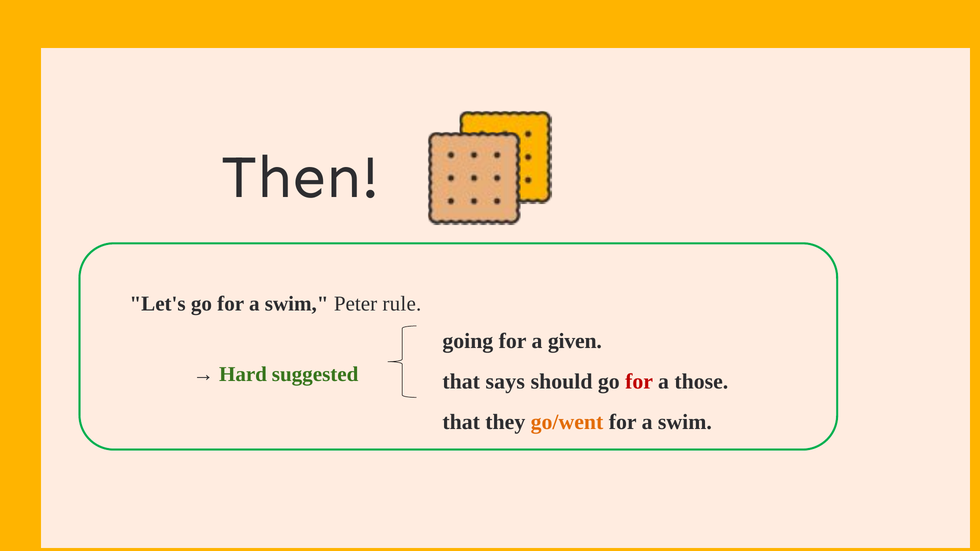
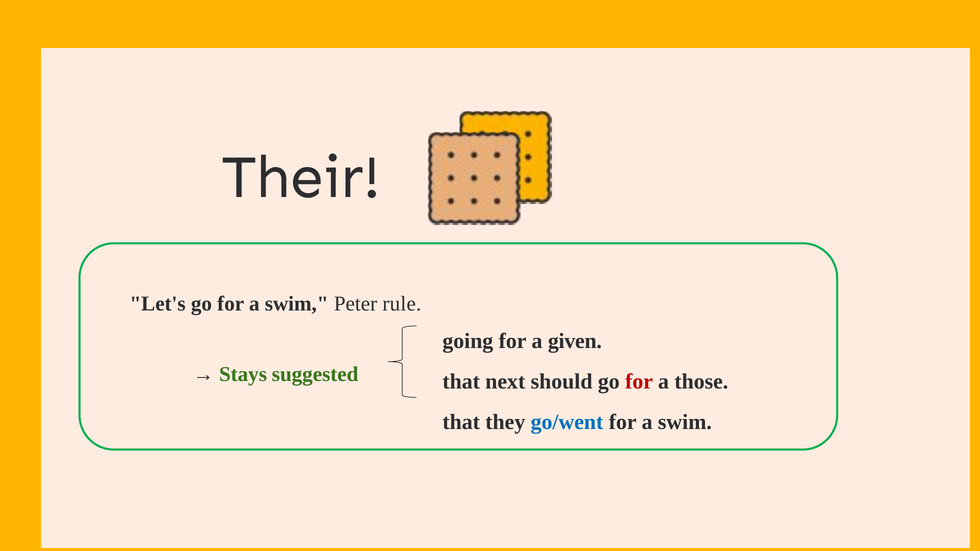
Then: Then -> Their (301, 178)
Hard: Hard -> Stays (243, 375)
says: says -> next (505, 382)
go/went colour: orange -> blue (567, 422)
